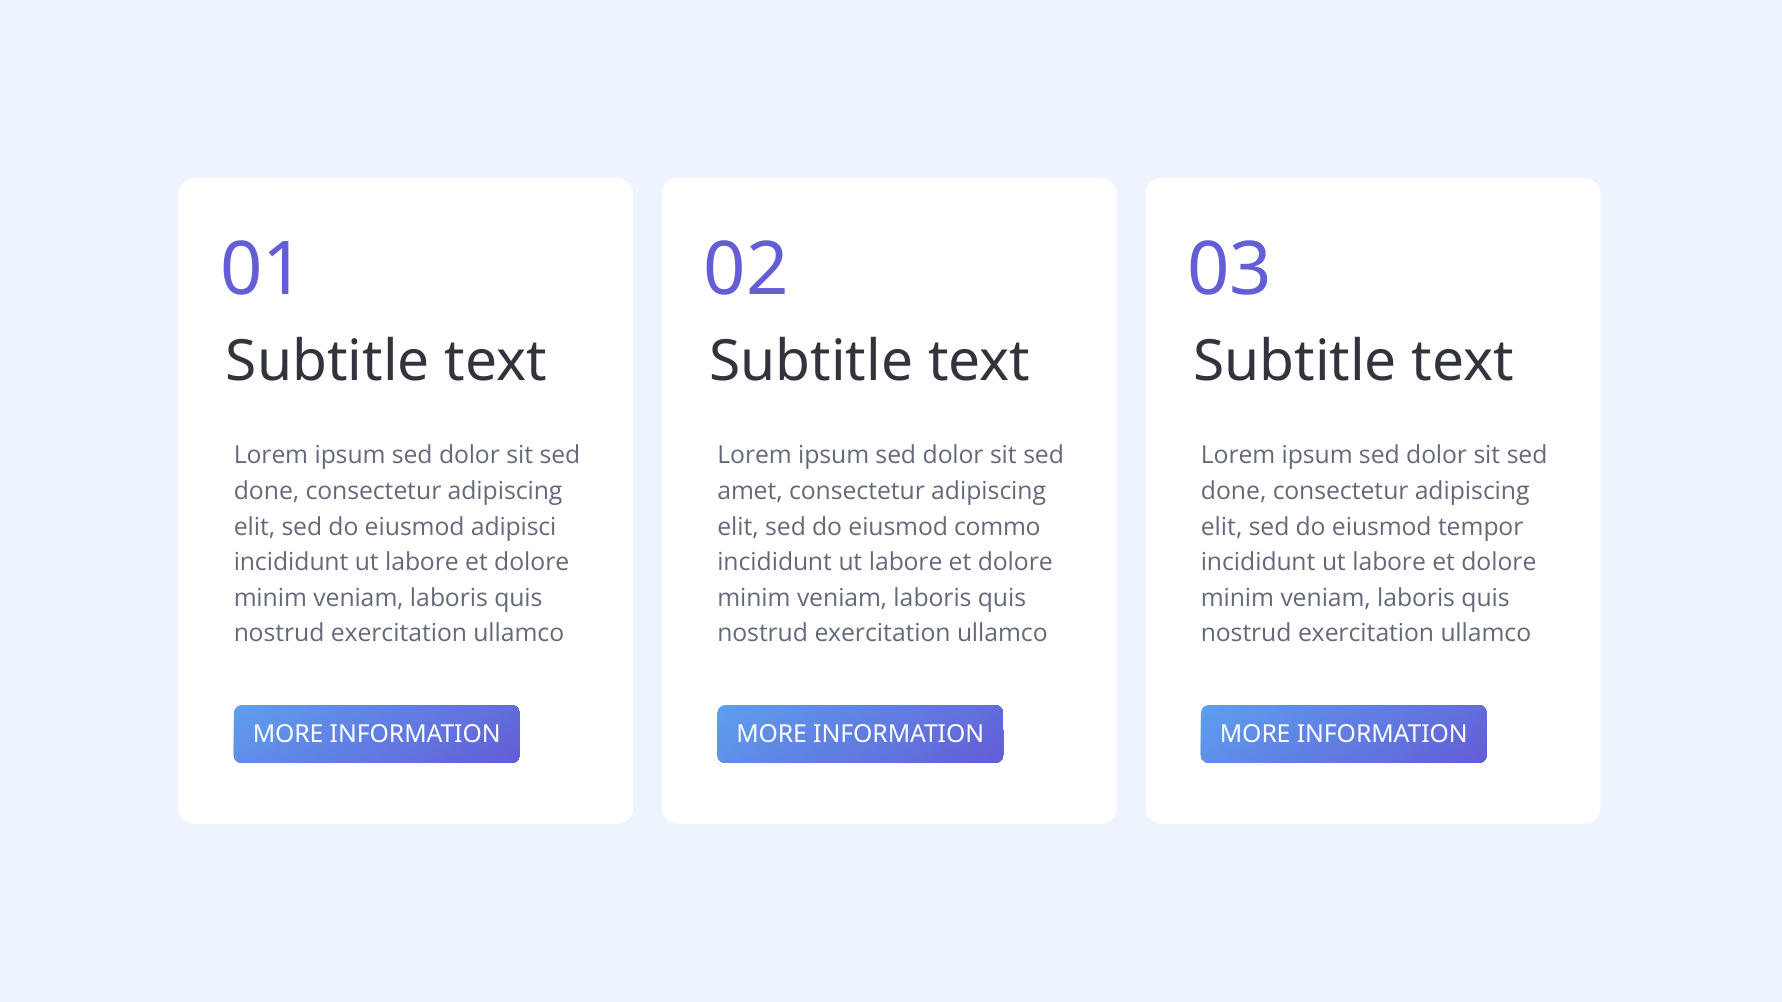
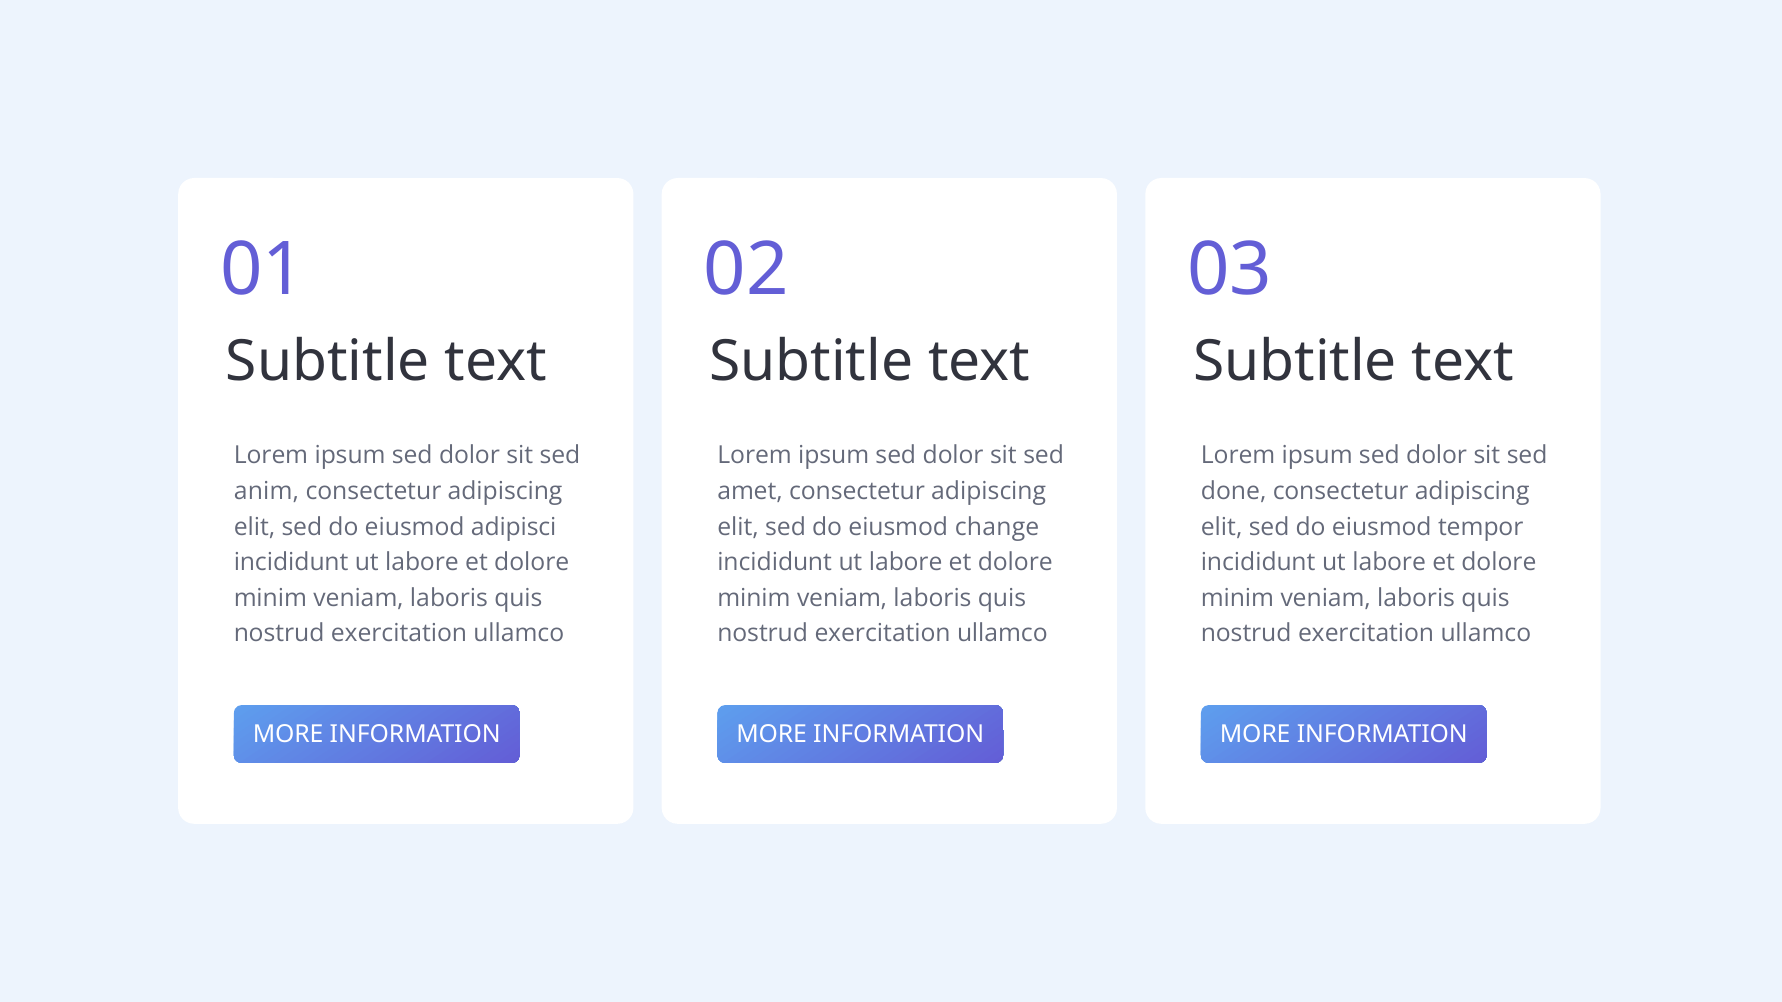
done: done -> anim (266, 491)
commo: commo -> change (997, 527)
